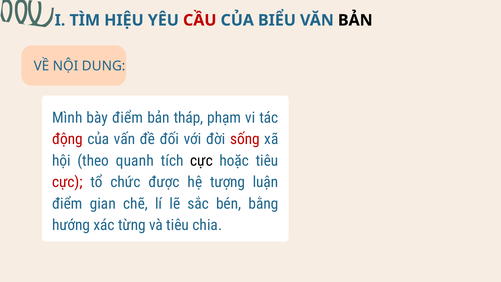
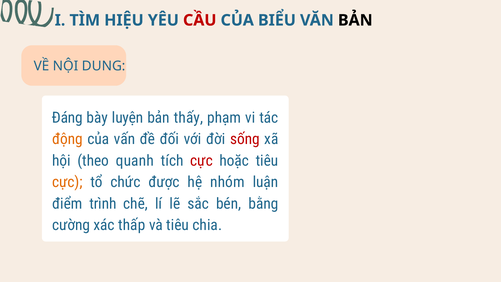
Mình: Mình -> Đáng (67, 118)
bày điểm: điểm -> luyện (128, 118)
tháp: tháp -> thấy (188, 118)
động colour: red -> orange (67, 139)
cực colour: black -> red (201, 161)
cực colour: red -> orange (67, 182)
tượng: tượng -> nhóm (227, 182)
gian: gian -> trình (103, 204)
hướng: hướng -> cường (71, 225)
từng: từng -> thấp (132, 225)
